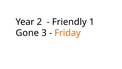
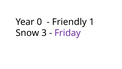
2: 2 -> 0 (39, 22)
Gone: Gone -> Snow (27, 33)
Friday colour: orange -> purple (68, 33)
